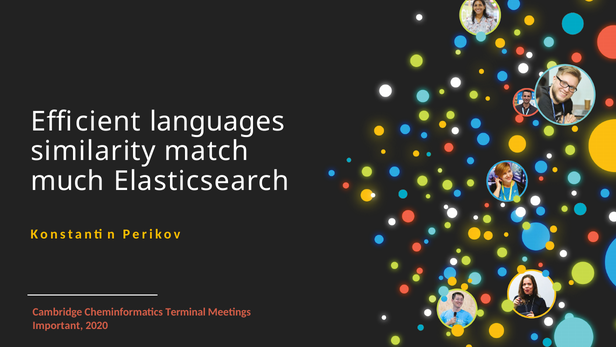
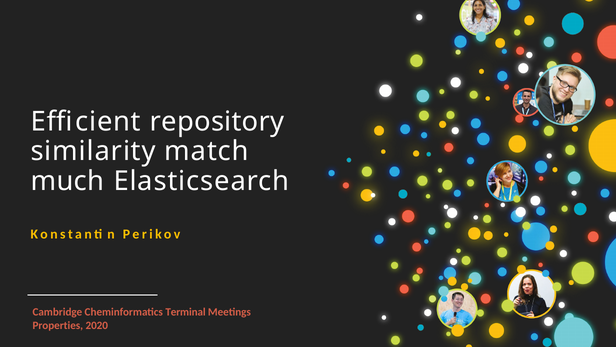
languages: languages -> repository (217, 122)
Important: Important -> Properties (58, 325)
